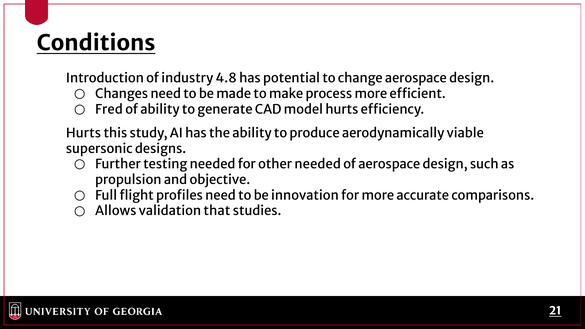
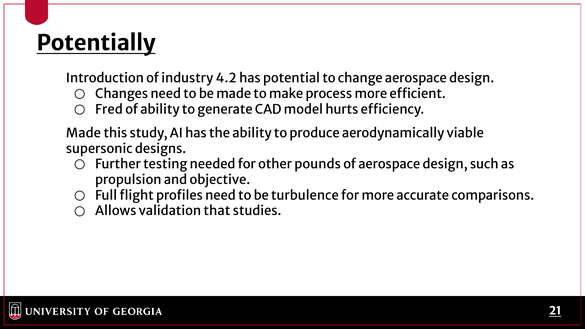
Conditions: Conditions -> Potentially (96, 43)
4.8: 4.8 -> 4.2 (226, 78)
Hurts: Hurts -> Made (83, 133)
other needed: needed -> pounds (318, 164)
innovation: innovation -> turbulence (305, 195)
